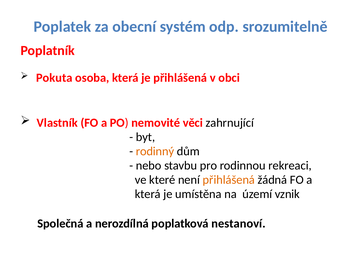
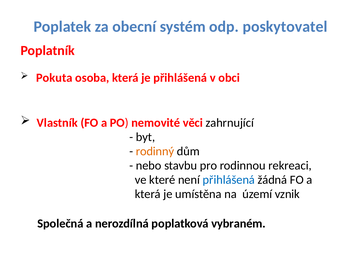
srozumitelně: srozumitelně -> poskytovatel (285, 27)
přihlášená colour: orange -> blue (229, 180)
nestanoví: nestanoví -> vybraném (239, 224)
